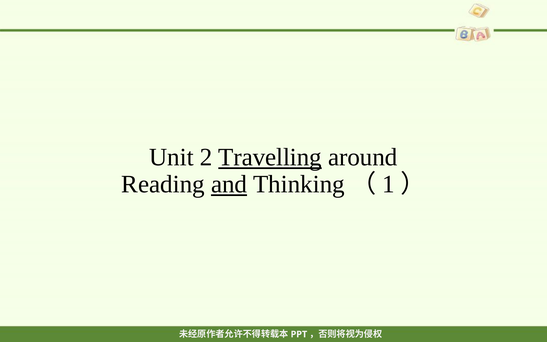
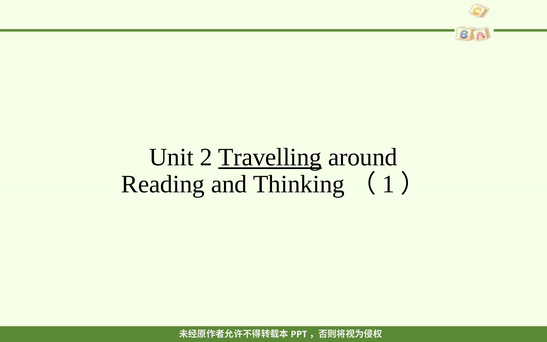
and underline: present -> none (229, 184)
